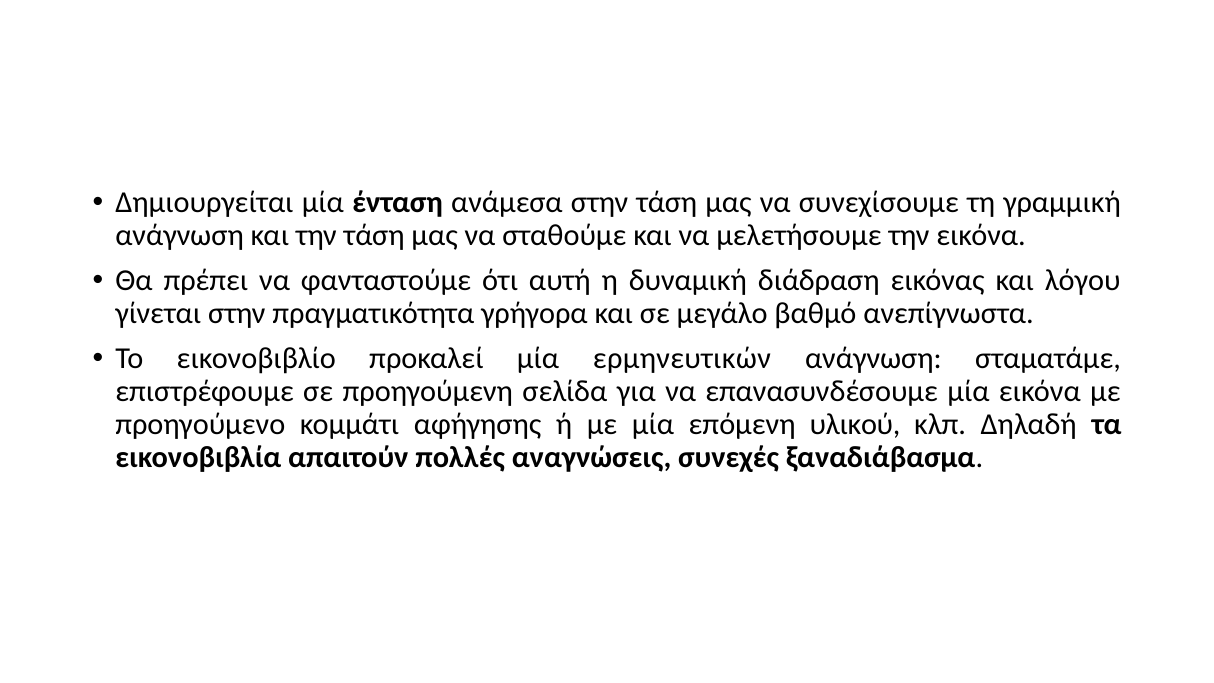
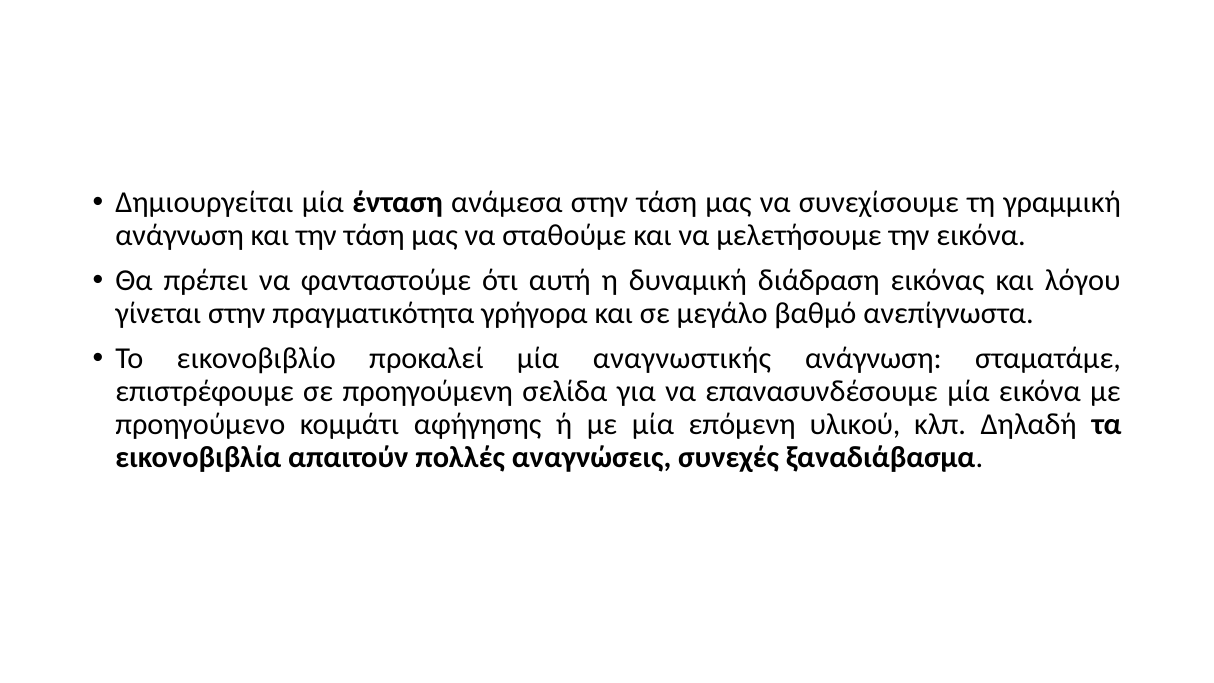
ερμηνευτικών: ερμηνευτικών -> αναγνωστικής (682, 359)
